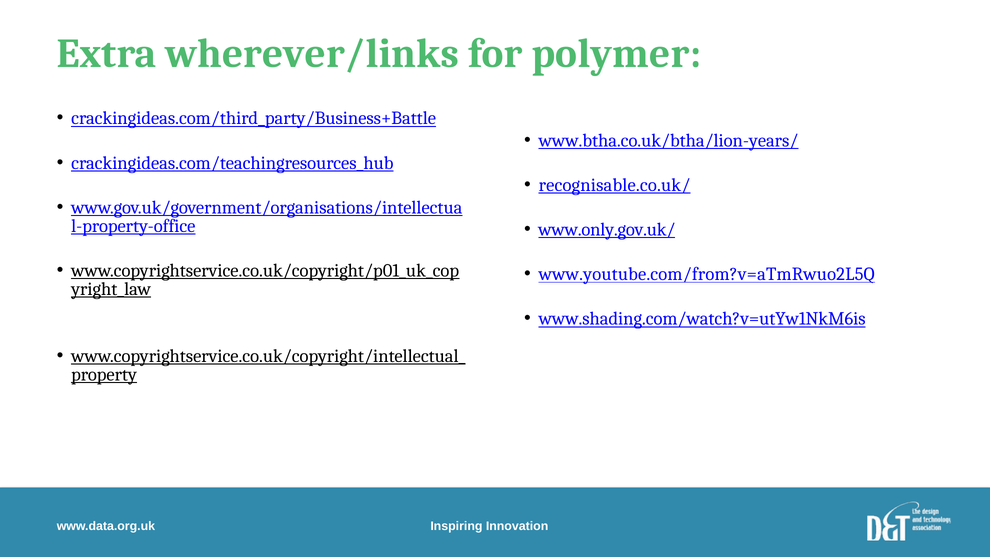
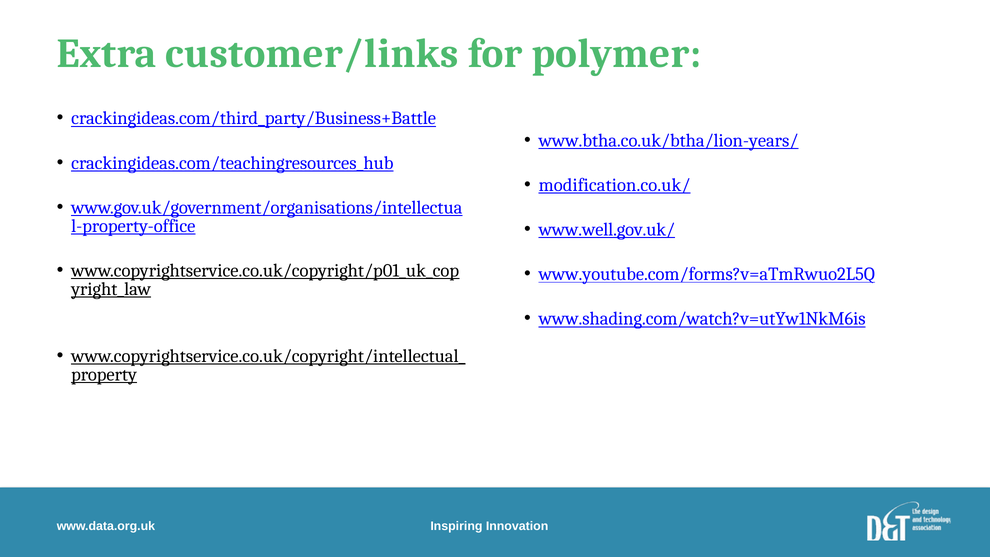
wherever/links: wherever/links -> customer/links (312, 54)
recognisable.co.uk/: recognisable.co.uk/ -> modification.co.uk/ (615, 185)
www.only.gov.uk/: www.only.gov.uk/ -> www.well.gov.uk/ (607, 230)
www.youtube.com/from?v=aTmRwuo2L5Q: www.youtube.com/from?v=aTmRwuo2L5Q -> www.youtube.com/forms?v=aTmRwuo2L5Q (707, 274)
